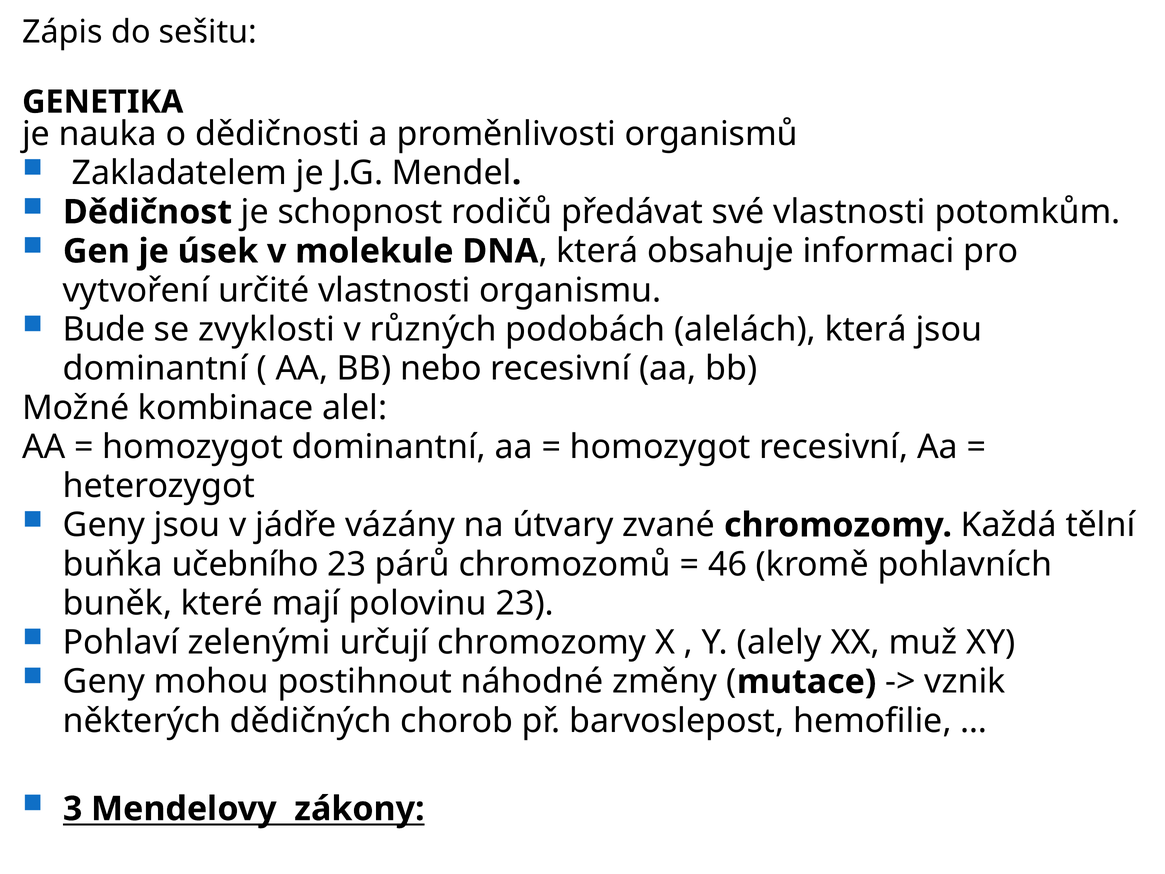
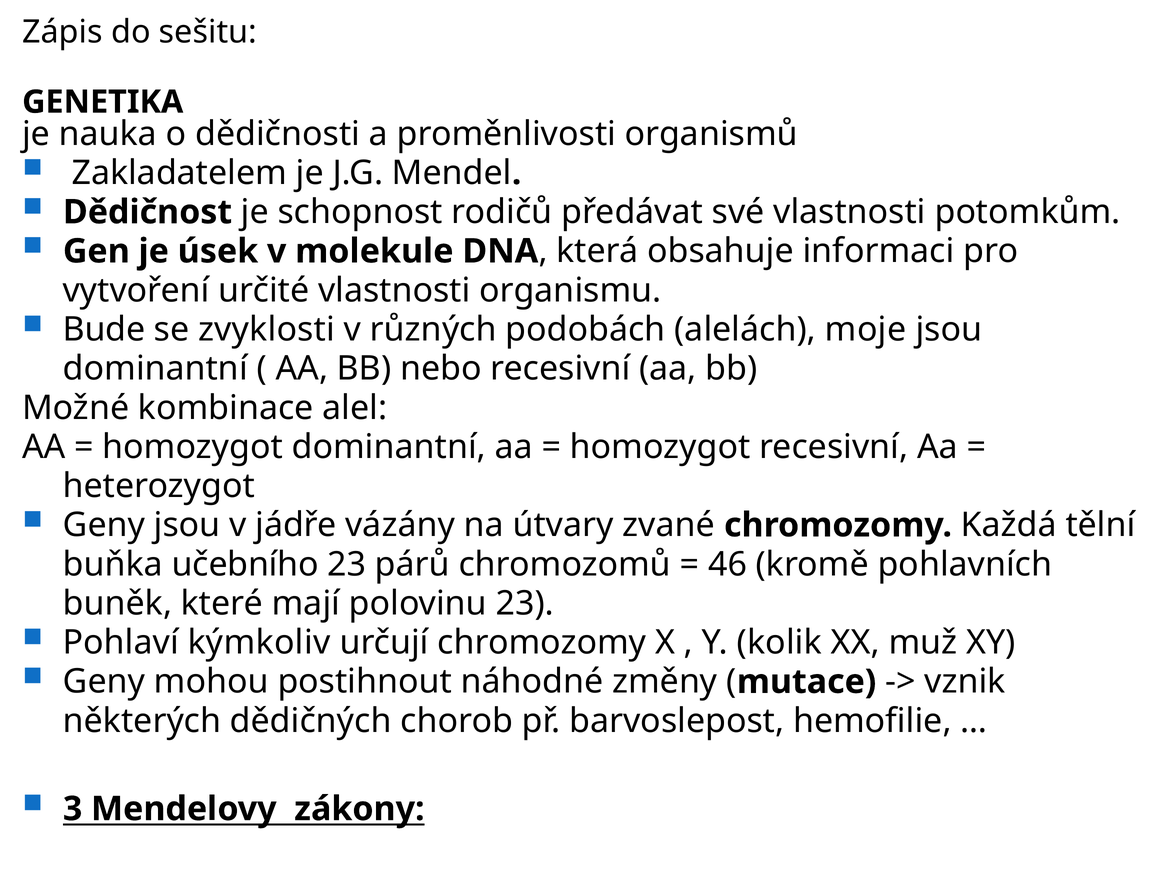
alelách která: která -> moje (866, 329)
zelenými: zelenými -> kýmkoliv (259, 642)
alely: alely -> kolik (779, 642)
